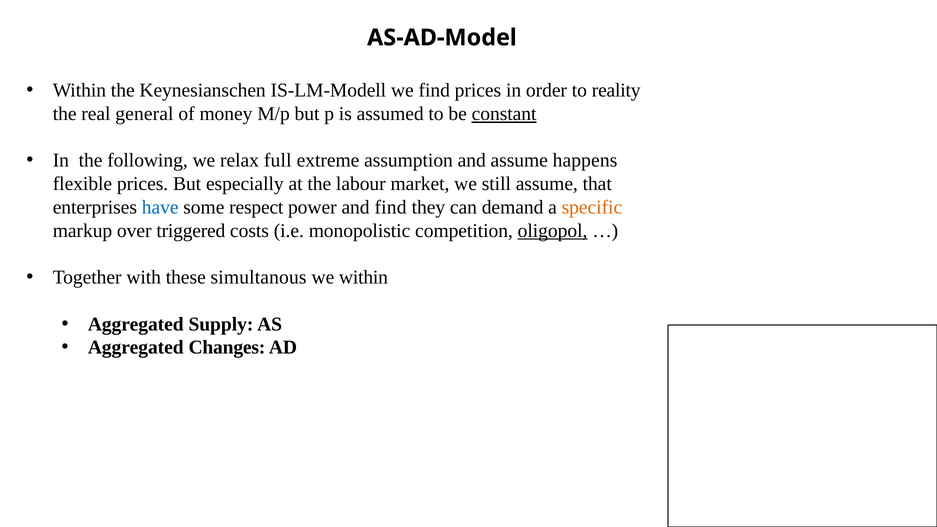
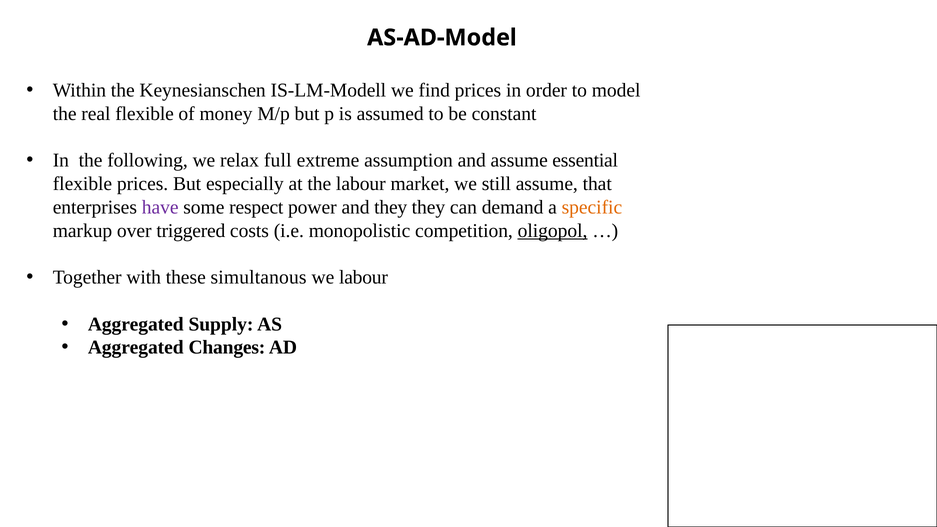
reality: reality -> model (616, 90)
real general: general -> flexible (145, 114)
constant underline: present -> none (504, 114)
happens: happens -> essential (585, 161)
have colour: blue -> purple (160, 207)
and find: find -> they (391, 207)
we within: within -> labour (363, 277)
